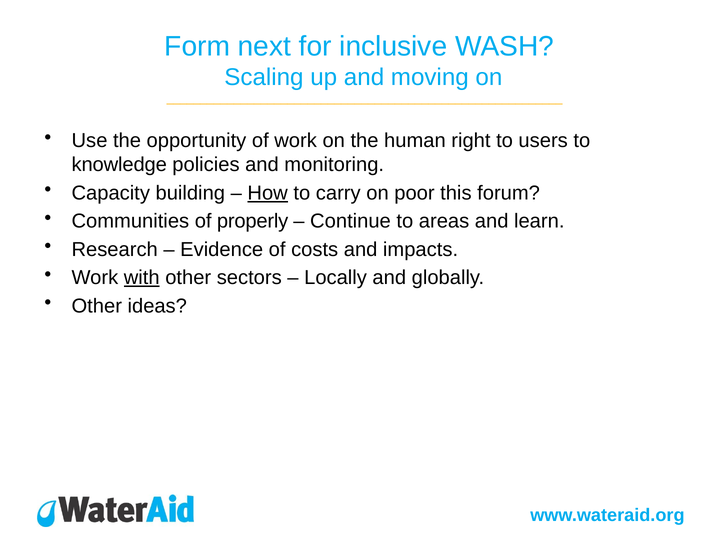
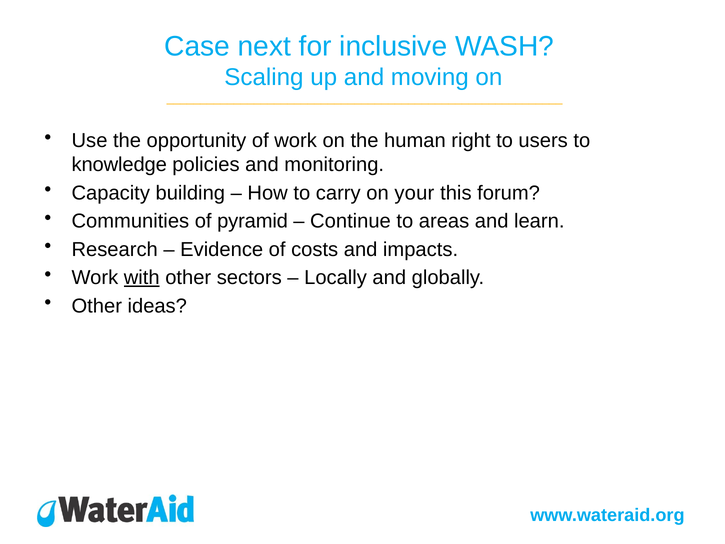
Form: Form -> Case (197, 46)
How underline: present -> none (268, 193)
poor: poor -> your (414, 193)
properly: properly -> pyramid (253, 221)
